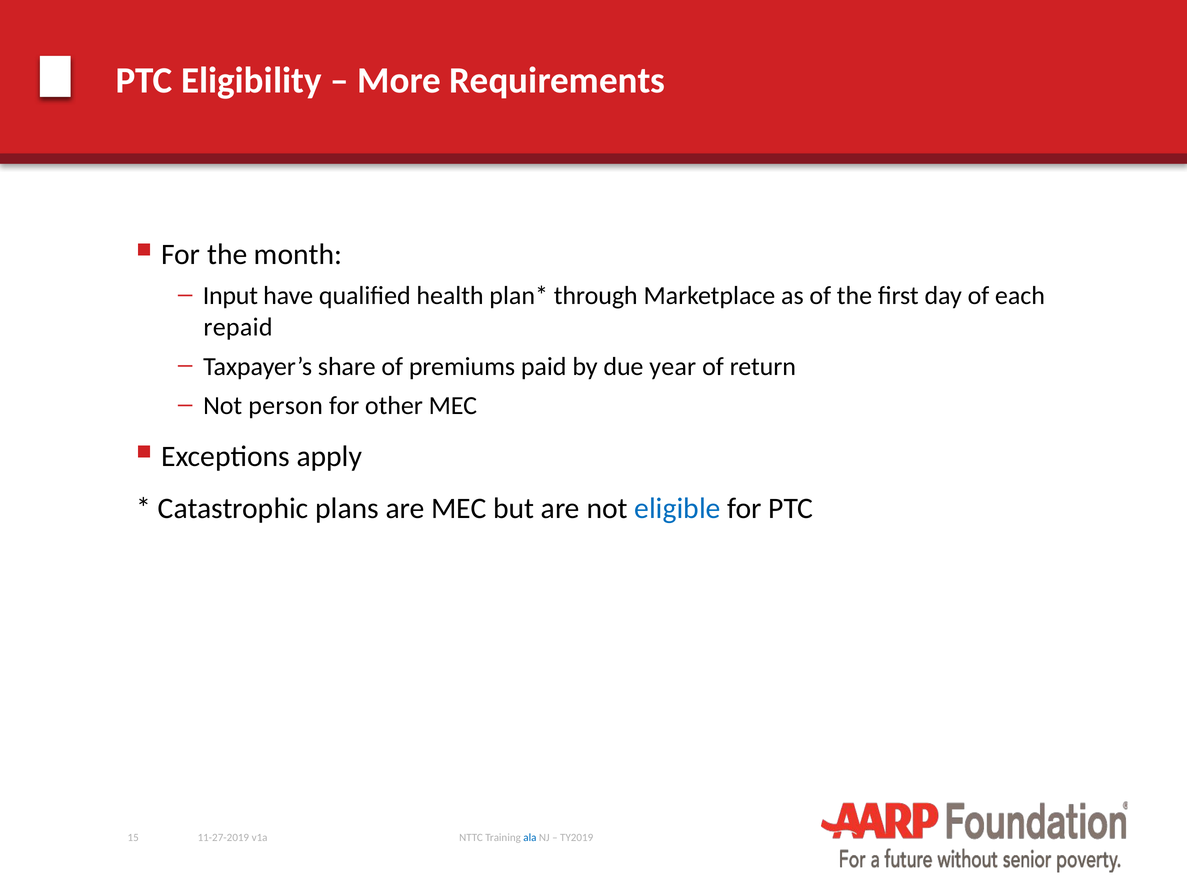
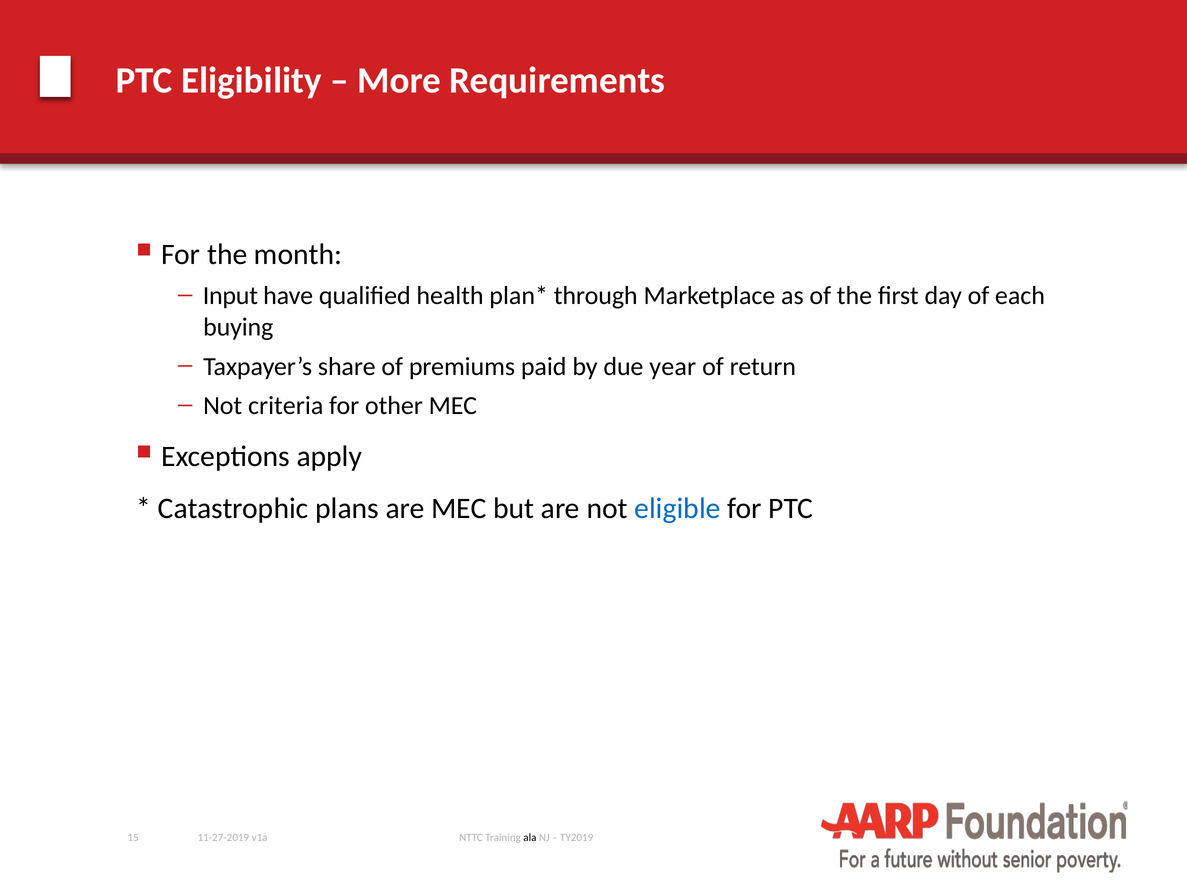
repaid: repaid -> buying (238, 327)
person: person -> criteria (286, 406)
ala colour: blue -> black (530, 838)
